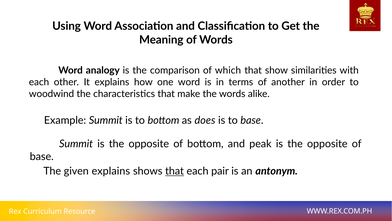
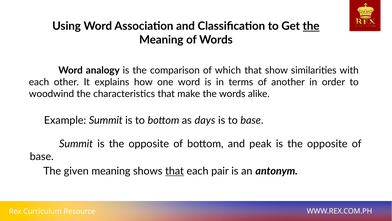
the underline: none -> present (311, 26)
does: does -> days (205, 120)
given explains: explains -> meaning (111, 171)
